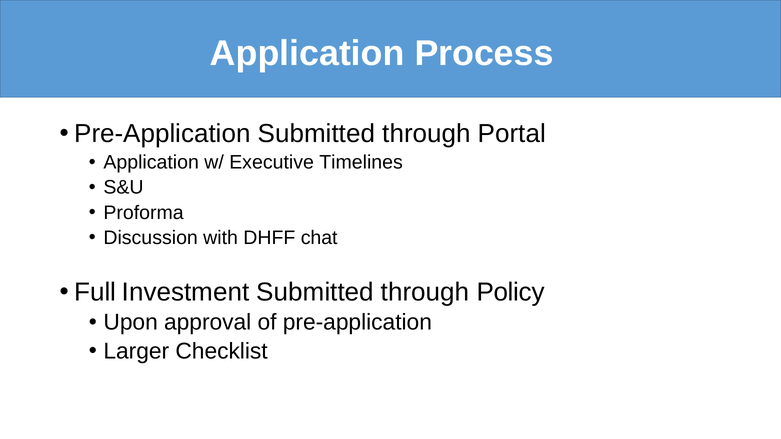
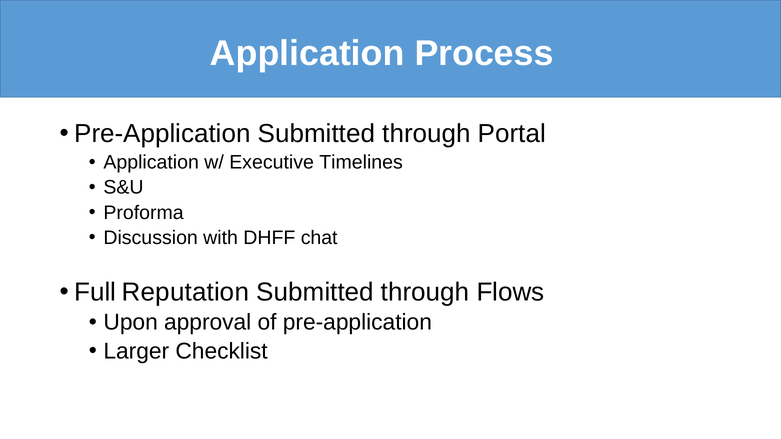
Investment: Investment -> Reputation (185, 292)
Policy: Policy -> Flows (511, 292)
